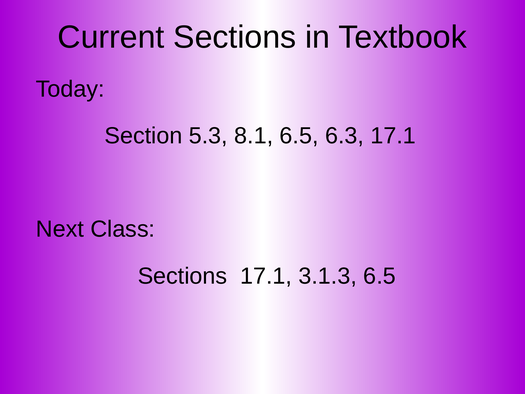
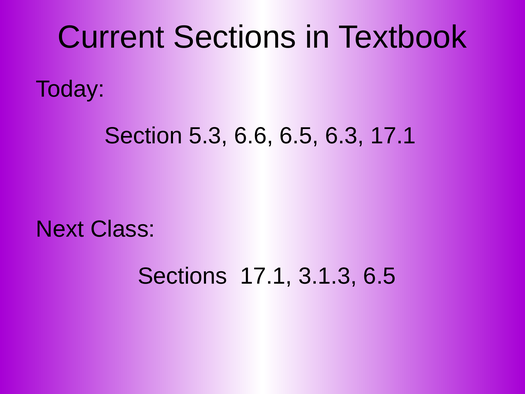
8.1: 8.1 -> 6.6 (254, 136)
